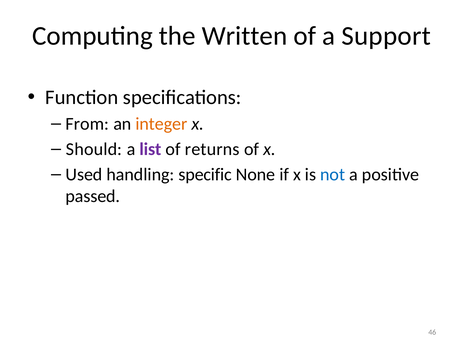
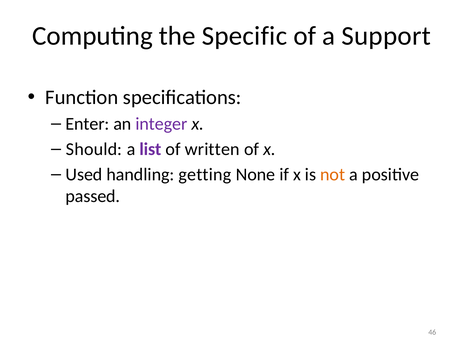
Written: Written -> Specific (244, 36)
From: From -> Enter (87, 124)
integer colour: orange -> purple (161, 124)
returns: returns -> written (212, 149)
specific: specific -> getting (205, 175)
not colour: blue -> orange (333, 175)
